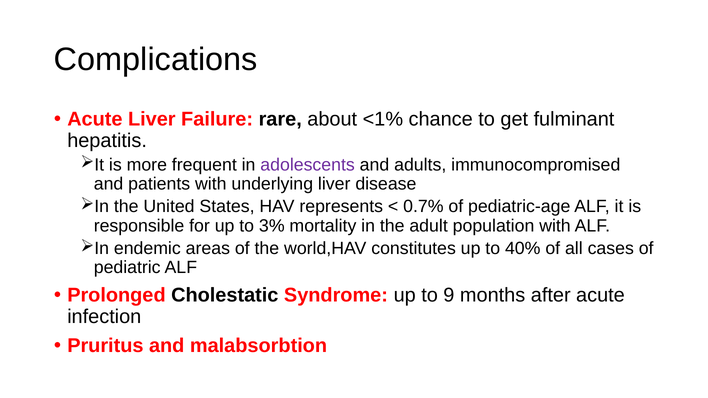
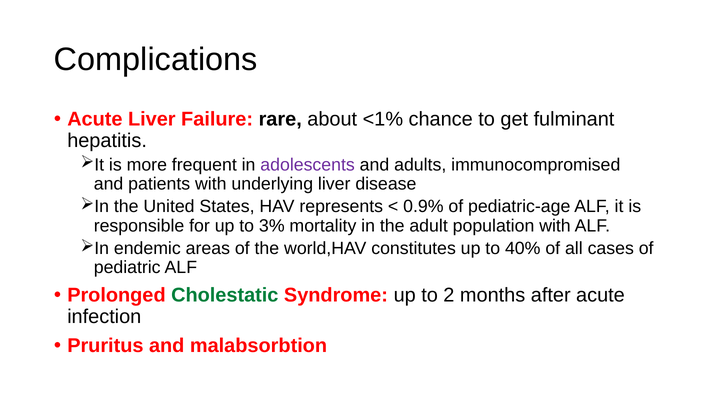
0.7%: 0.7% -> 0.9% (423, 207)
Cholestatic colour: black -> green (225, 295)
9: 9 -> 2 (449, 295)
